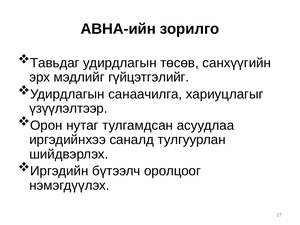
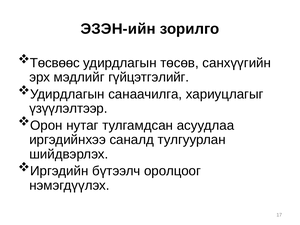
АВНА-ийн: АВНА-ийн -> ЭЗЭН-ийн (118, 29)
Тавьдаг: Тавьдаг -> Төсвөөс (55, 63)
